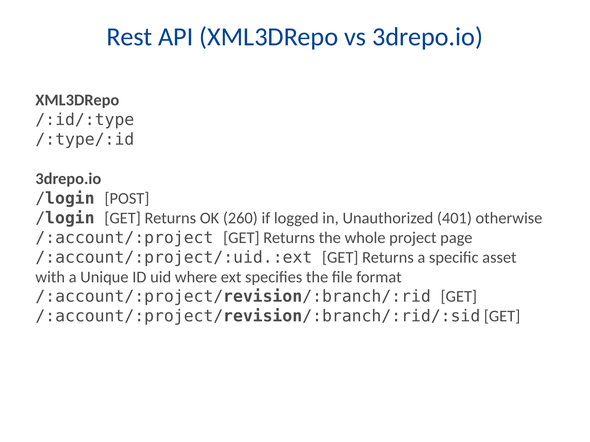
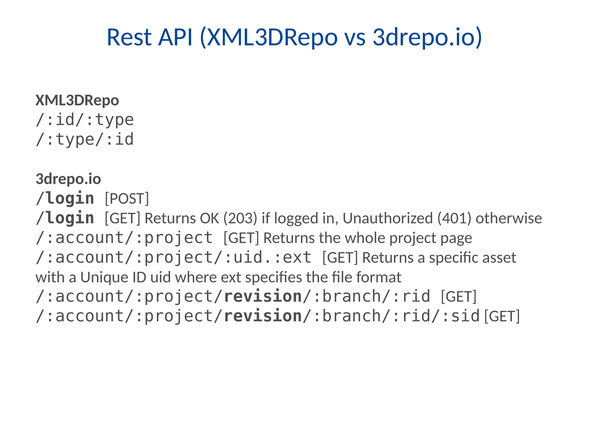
260: 260 -> 203 (240, 218)
